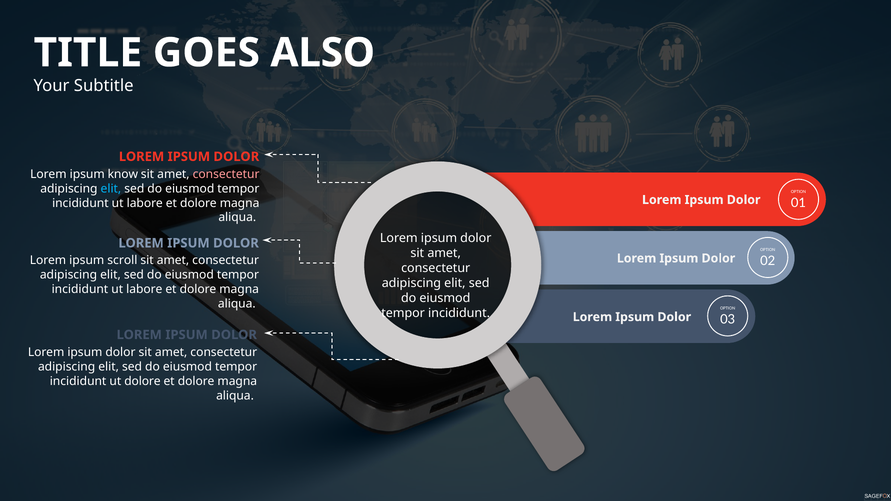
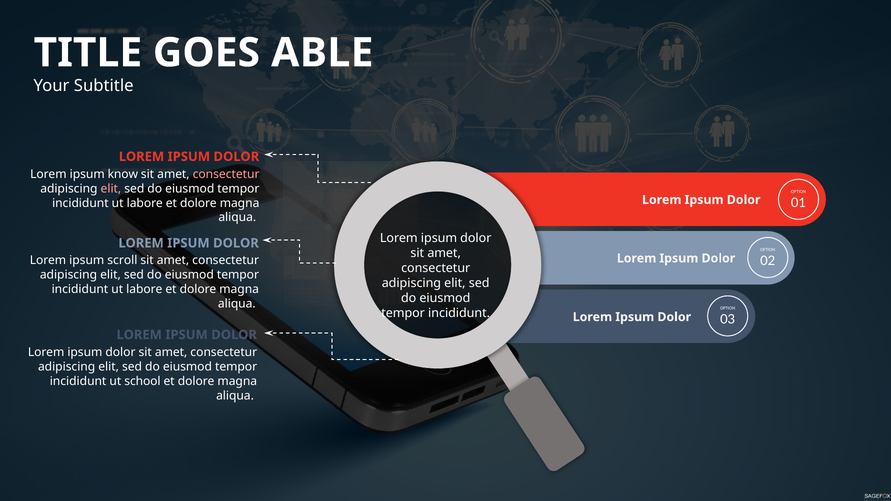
ALSO: ALSO -> ABLE (322, 53)
elit colour: light blue -> pink (111, 189)
ut dolore: dolore -> school (142, 381)
